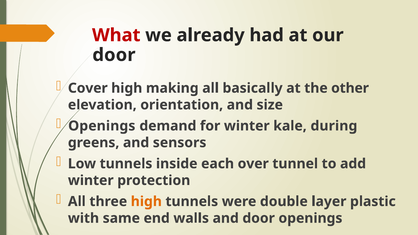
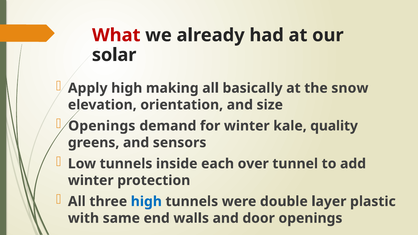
door: door -> solar (114, 55)
Cover: Cover -> Apply (88, 88)
other: other -> snow (350, 88)
during: during -> quality (334, 126)
high colour: orange -> blue (146, 202)
